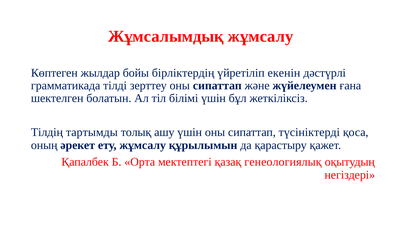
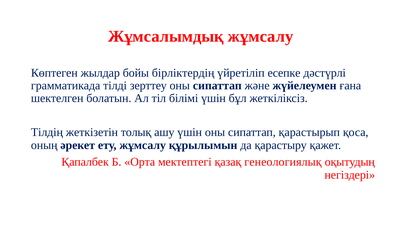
екенін: екенін -> есепке (284, 73)
тартымды: тартымды -> жеткізетін (92, 133)
түсініктерді: түсініктерді -> қарастырып (309, 133)
